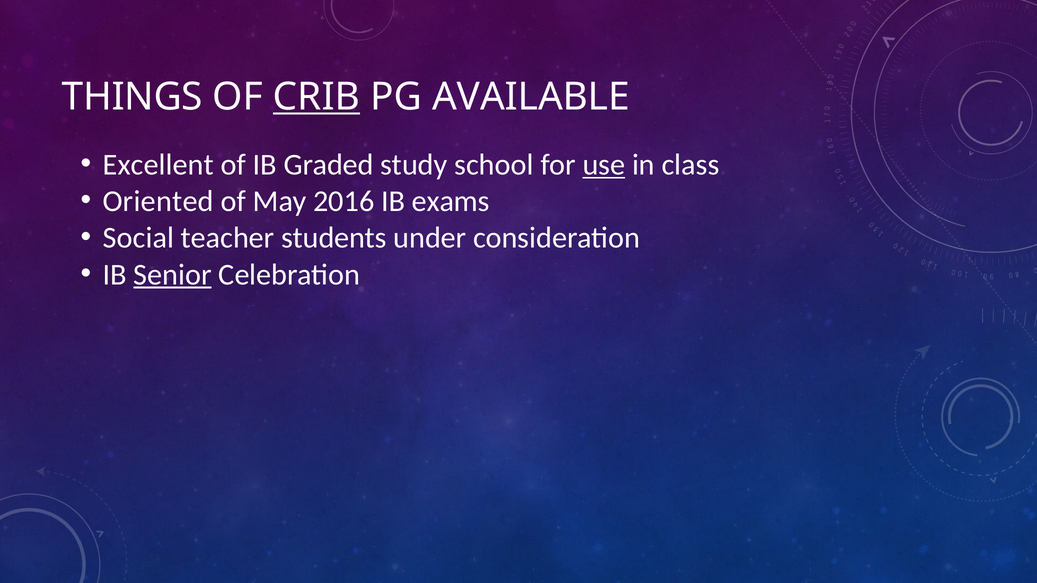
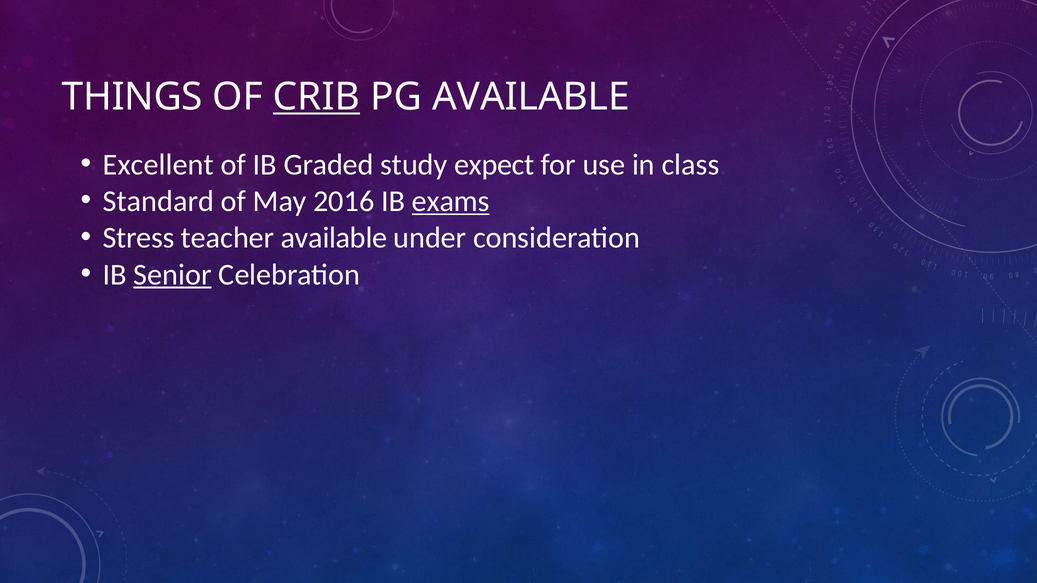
school: school -> expect (494, 165)
use underline: present -> none (604, 165)
Oriented: Oriented -> Standard (158, 201)
exams underline: none -> present (451, 201)
Social: Social -> Stress (139, 238)
teacher students: students -> available (334, 238)
